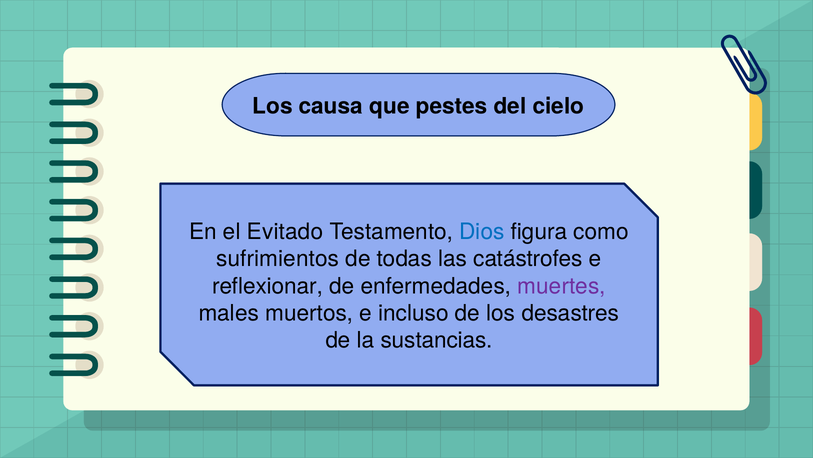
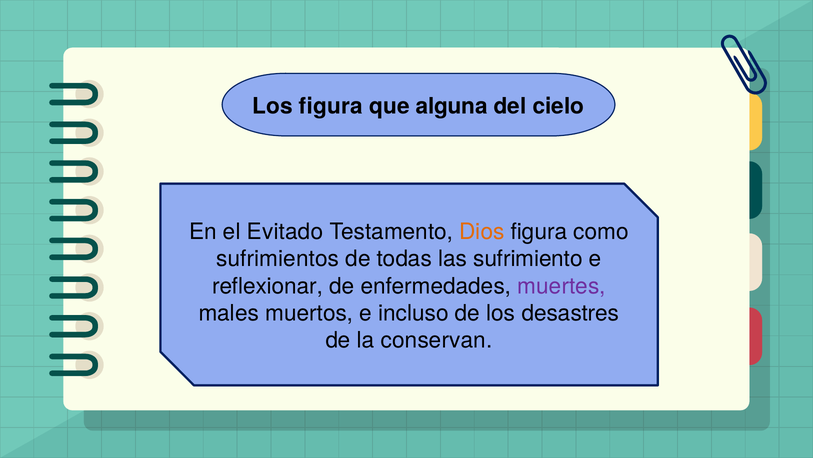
Los causa: causa -> figura (331, 106)
pestes: pestes -> alguna (452, 106)
Dios colour: blue -> orange (482, 231)
catástrofes: catástrofes -> sufrimiento (528, 259)
sustancias: sustancias -> conservan (437, 340)
